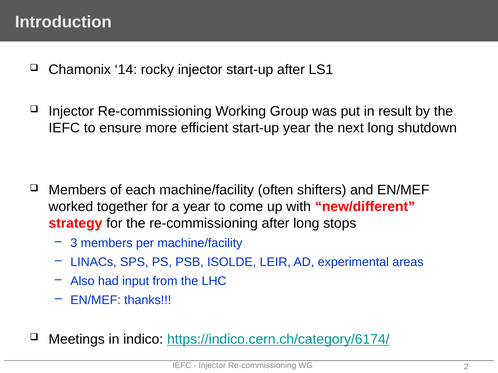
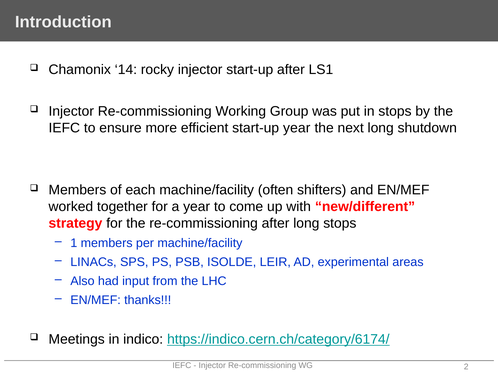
in result: result -> stops (395, 111)
3: 3 -> 1 (74, 243)
